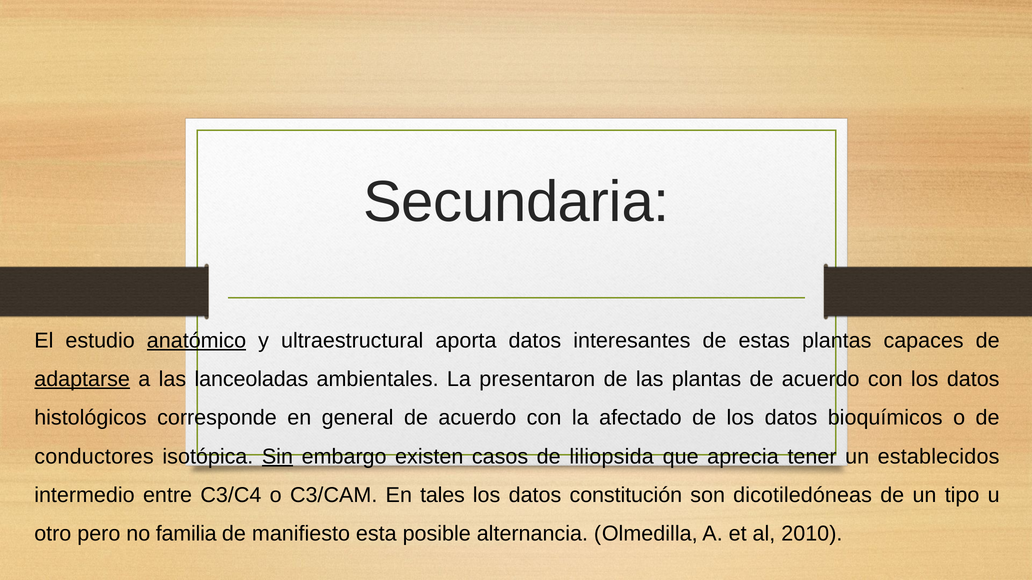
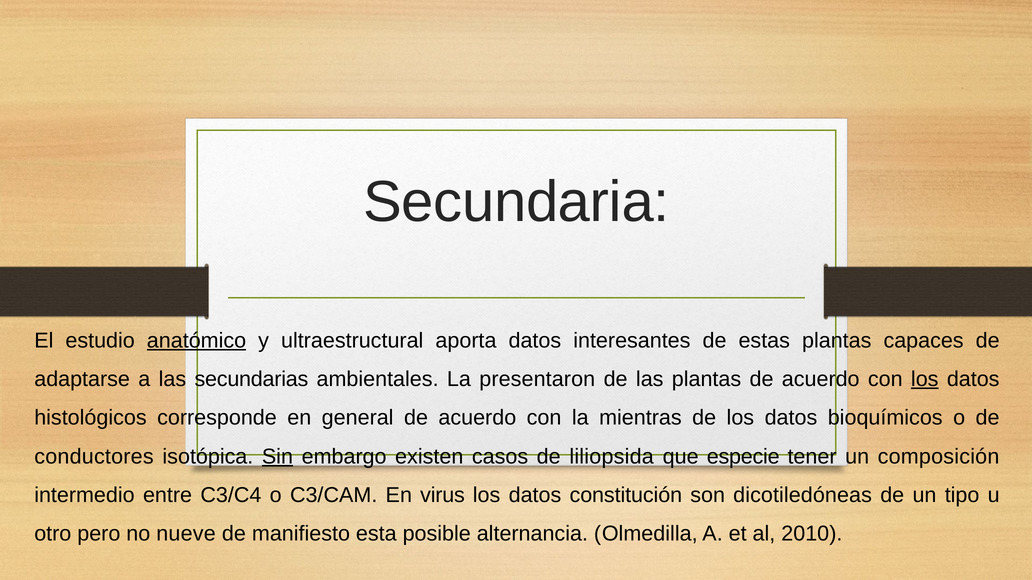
adaptarse underline: present -> none (82, 379)
lanceoladas: lanceoladas -> secundarias (251, 379)
los underline: none -> present (925, 379)
afectado: afectado -> mientras (640, 418)
aprecia: aprecia -> especie (743, 457)
establecidos: establecidos -> composición (939, 457)
tales: tales -> virus (443, 496)
familia: familia -> nueve (186, 534)
